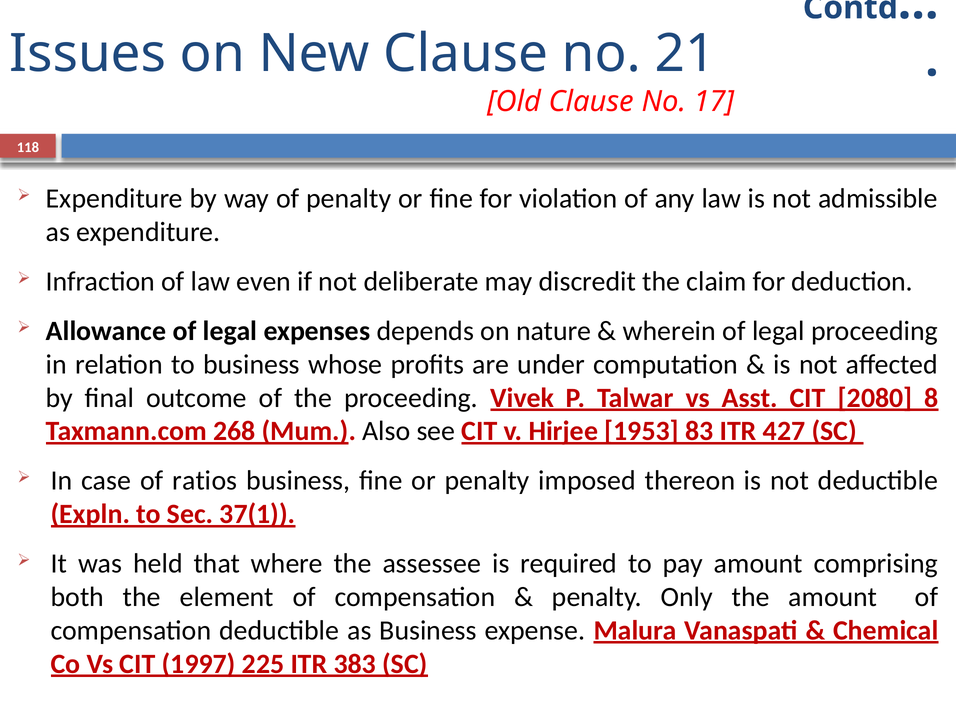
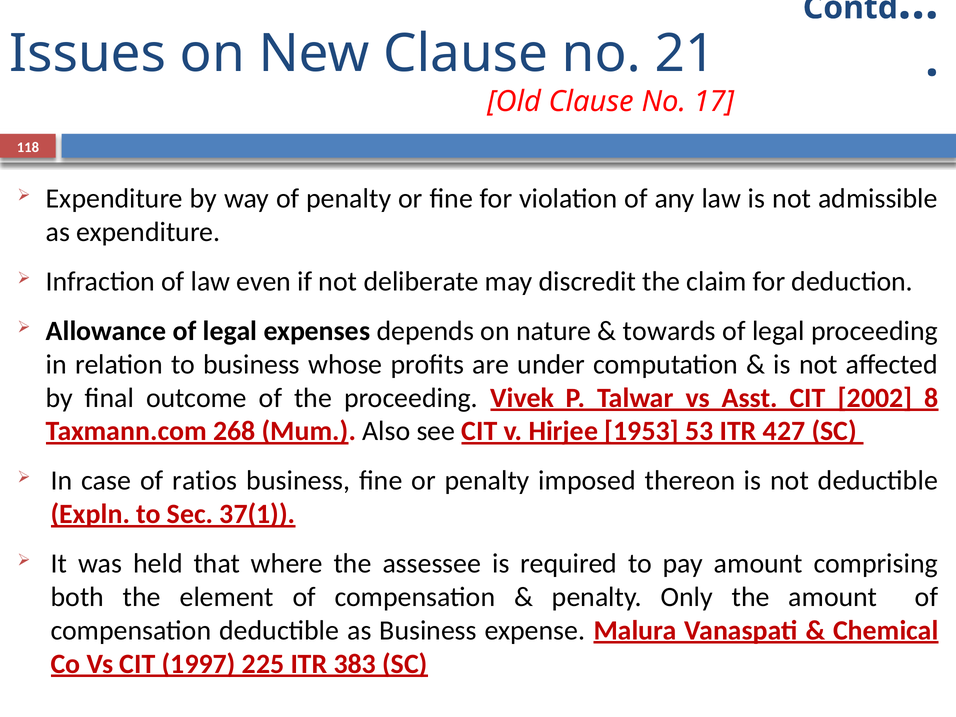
wherein: wherein -> towards (669, 331)
2080: 2080 -> 2002 (875, 398)
83: 83 -> 53 (699, 431)
